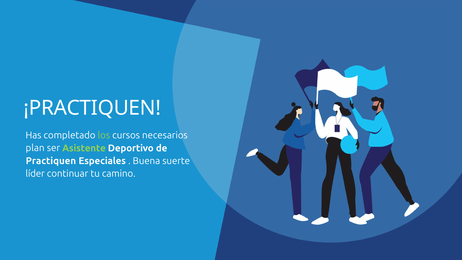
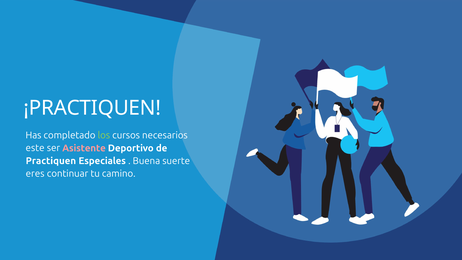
plan: plan -> este (35, 148)
Asistente colour: light green -> pink (84, 148)
líder: líder -> eres (35, 173)
